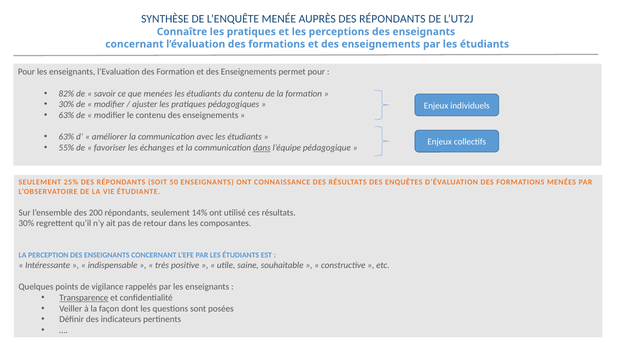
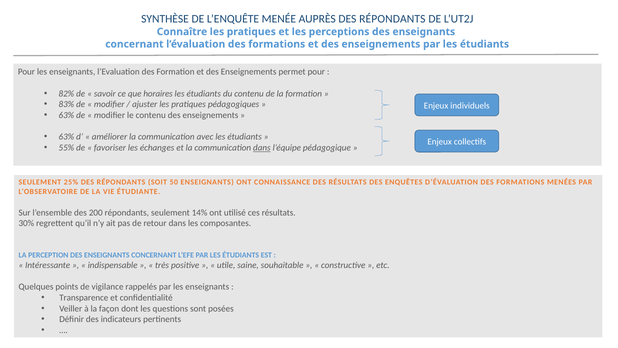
que menées: menées -> horaires (158, 94)
30%: 30% -> 83% (66, 104)
Transparence underline: present -> none (84, 297)
